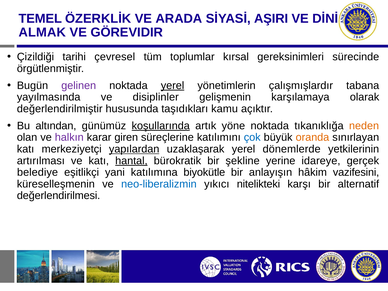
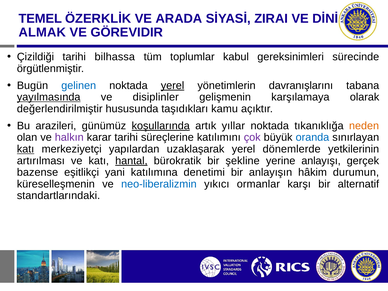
AŞIRI: AŞIRI -> ZIRAI (271, 19)
çevresel: çevresel -> bilhassa (115, 57)
kırsal: kırsal -> kabul (236, 57)
gelinen colour: purple -> blue (79, 85)
çalışmışlardır: çalışmışlardır -> davranışlarını (301, 85)
yayılmasında underline: none -> present (49, 97)
altından: altından -> arazileri (56, 126)
yöne: yöne -> yıllar (233, 126)
karar giren: giren -> tarihi (126, 137)
çok colour: blue -> purple (252, 137)
oranda colour: orange -> blue (312, 137)
katı underline: none -> present (26, 149)
yapılardan underline: present -> none (134, 149)
idareye: idareye -> anlayışı (321, 161)
belediye: belediye -> bazense (38, 172)
biyokütle: biyokütle -> denetimi (204, 172)
vazifesini: vazifesini -> durumun (356, 172)
nitelikteki: nitelikteki -> ormanlar (258, 184)
değerlendirilmesi: değerlendirilmesi -> standartlarındaki (59, 196)
